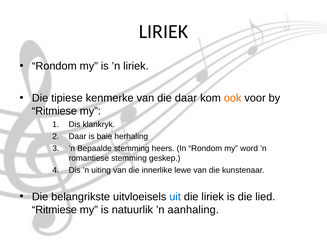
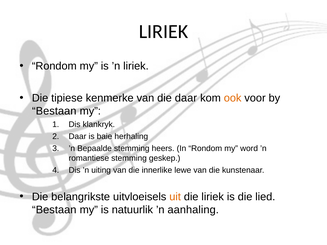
Ritmiese: Ritmiese -> Bestaan (54, 111)
uit colour: blue -> orange (175, 197)
Ritmiese: Ritmiese -> Bestaan (54, 210)
